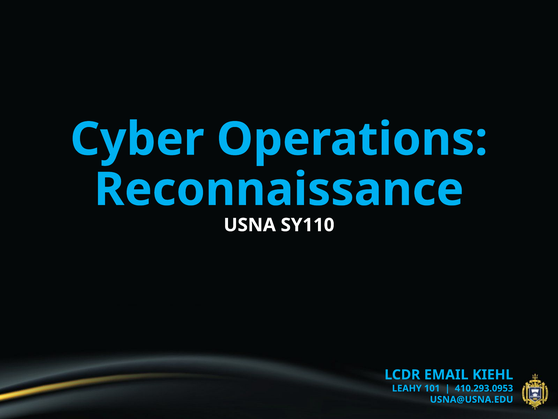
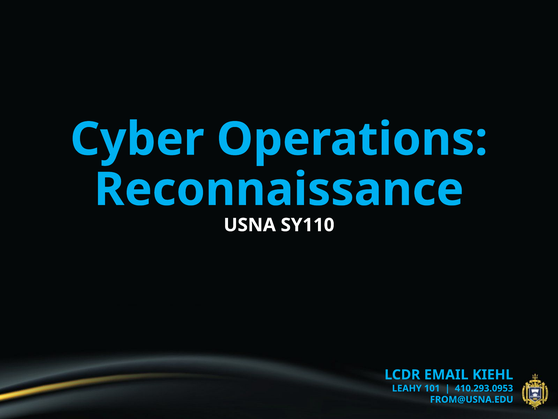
USNA@USNA.EDU: USNA@USNA.EDU -> FROM@USNA.EDU (472, 399)
